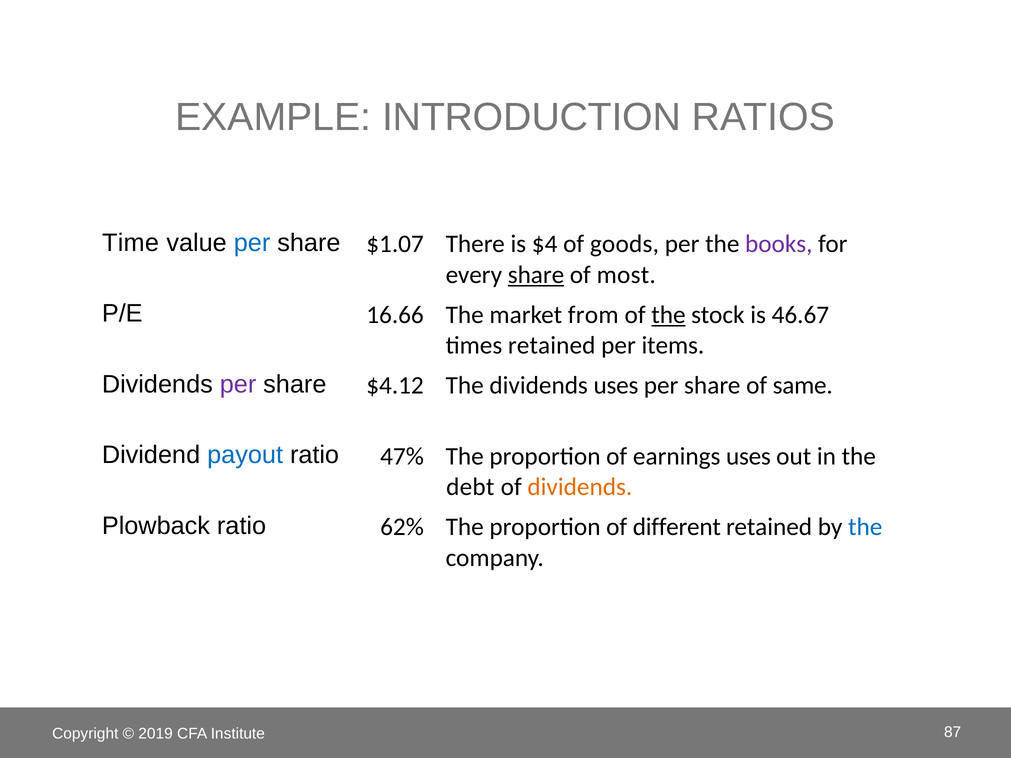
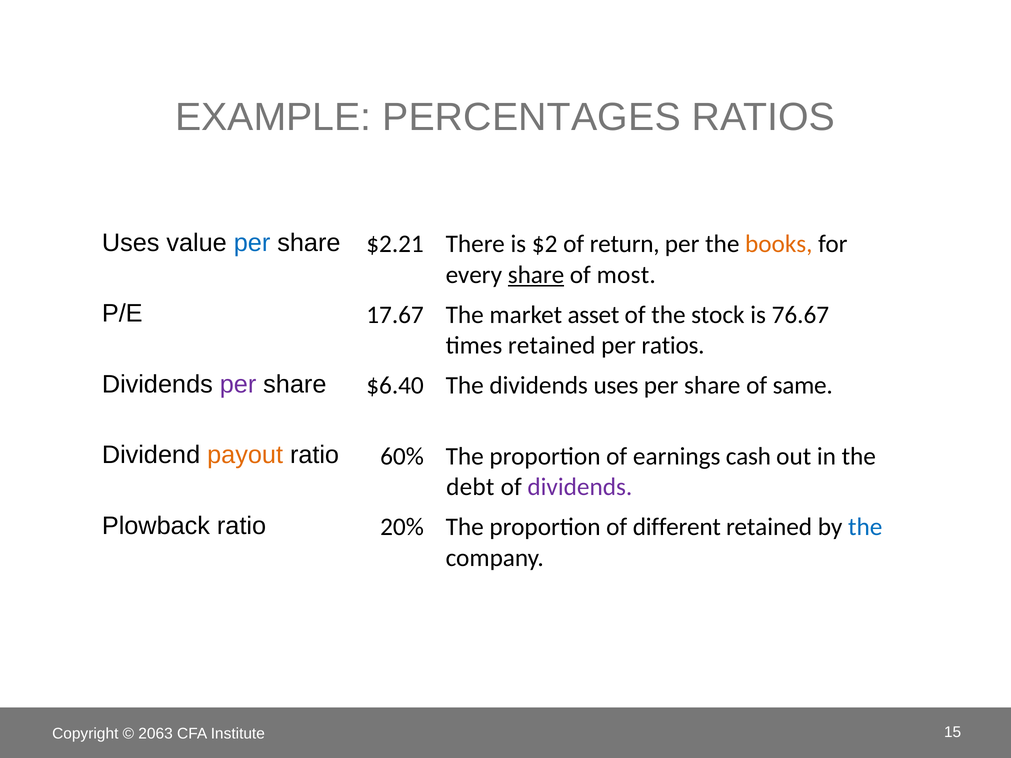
INTRODUCTION: INTRODUCTION -> PERCENTAGES (531, 117)
Time: Time -> Uses (131, 243)
$1.07: $1.07 -> $2.21 (395, 244)
$4: $4 -> $2 (545, 244)
goods: goods -> return (625, 244)
books colour: purple -> orange (779, 244)
16.66: 16.66 -> 17.67 (395, 315)
from: from -> asset (593, 315)
the underline: present -> none (668, 315)
46.67: 46.67 -> 76.67 (800, 315)
per items: items -> ratios (673, 346)
$4.12: $4.12 -> $6.40 (395, 386)
payout colour: blue -> orange (245, 455)
47%: 47% -> 60% (402, 456)
earnings uses: uses -> cash (748, 456)
dividends colour: orange -> purple (580, 487)
62%: 62% -> 20% (402, 527)
2019: 2019 -> 2063 (156, 734)
87: 87 -> 15 (953, 733)
